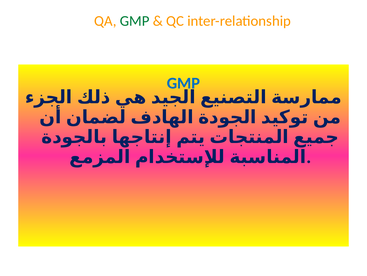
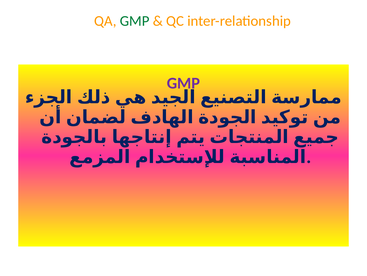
GMP colour: blue -> purple (183, 83)
